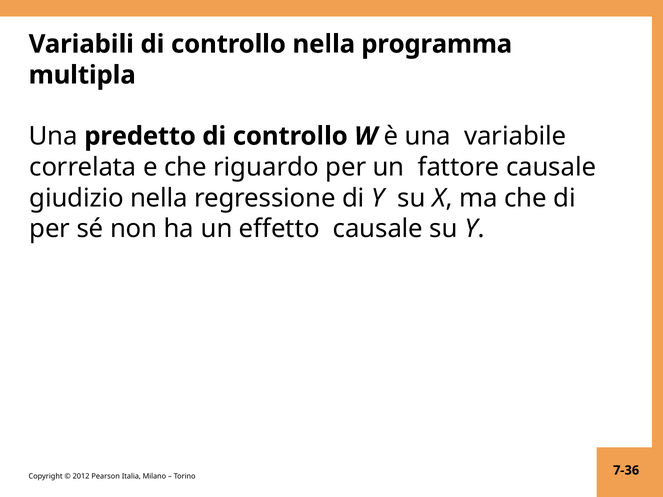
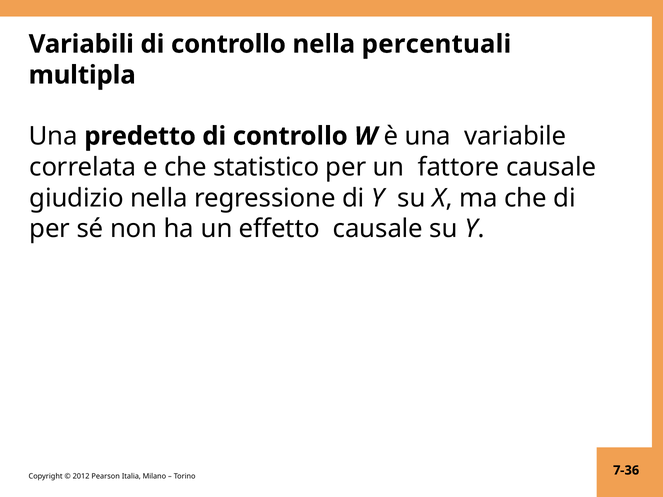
programma: programma -> percentuali (436, 44)
riguardo: riguardo -> statistico (266, 167)
